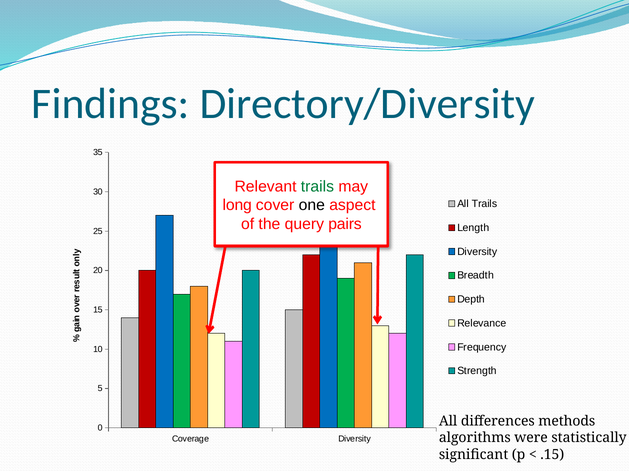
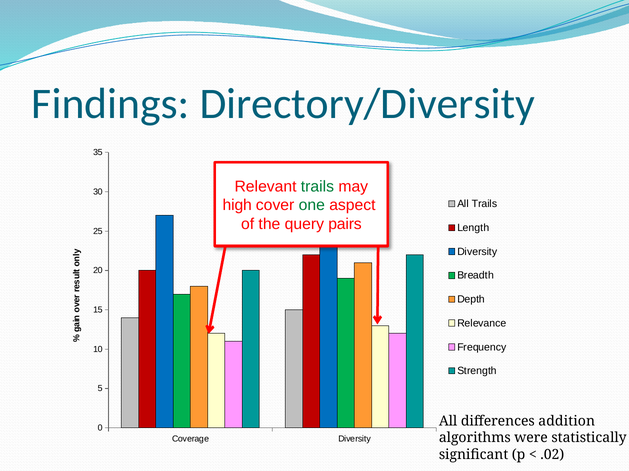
long: long -> high (237, 206)
one colour: black -> green (312, 206)
methods: methods -> addition (567, 422)
.15: .15 -> .02 (552, 455)
